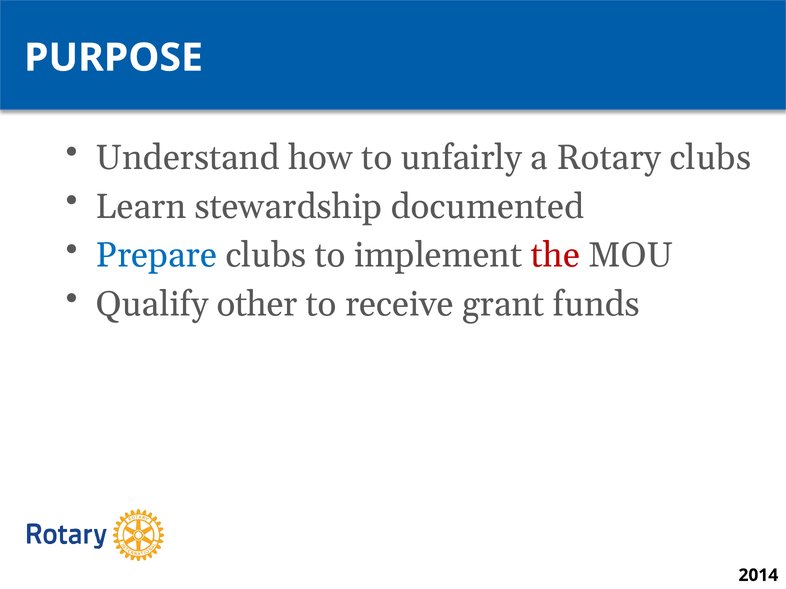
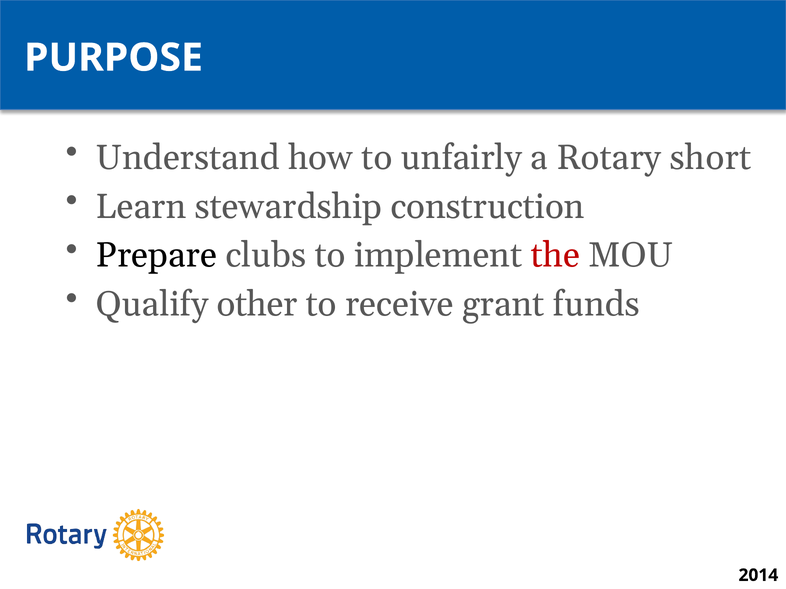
Rotary clubs: clubs -> short (711, 158)
documented: documented -> construction (488, 207)
Prepare colour: blue -> black (157, 256)
